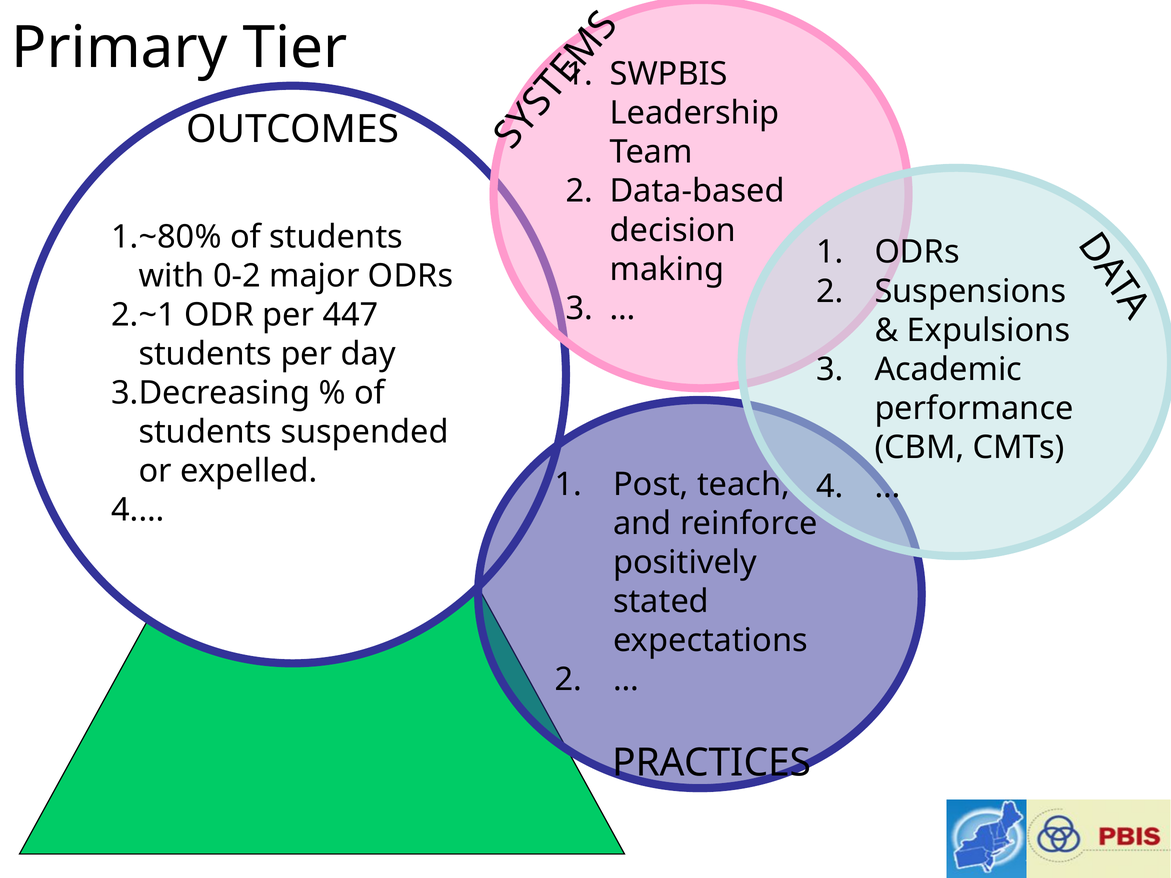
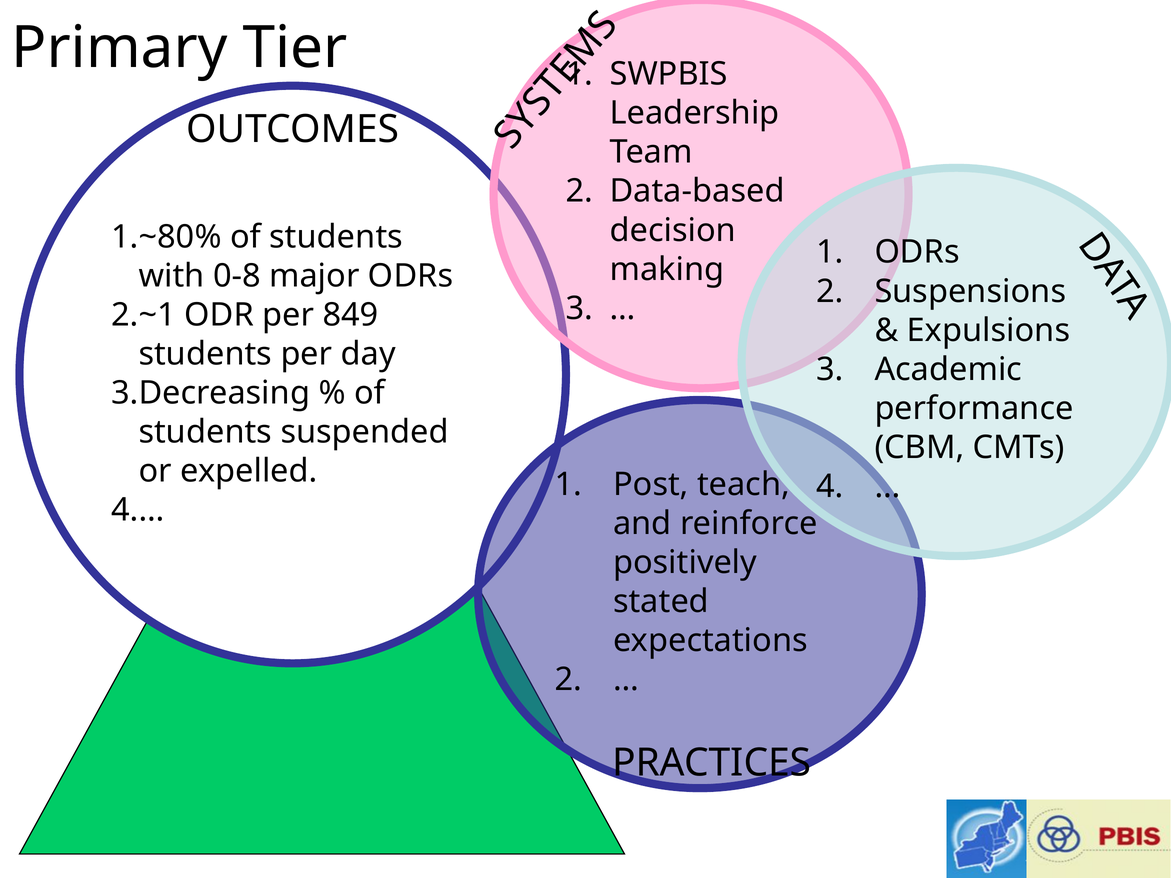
0-2: 0-2 -> 0-8 (237, 276)
447: 447 -> 849 (351, 315)
